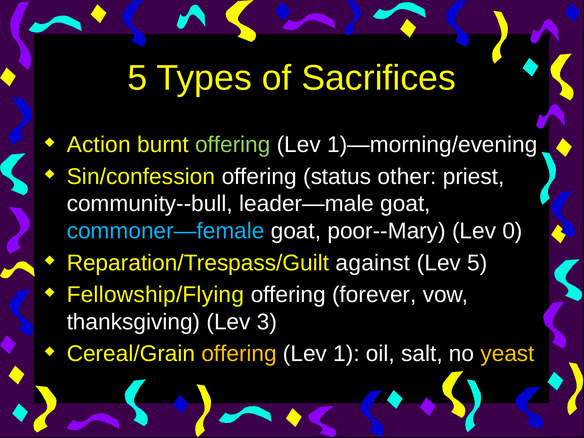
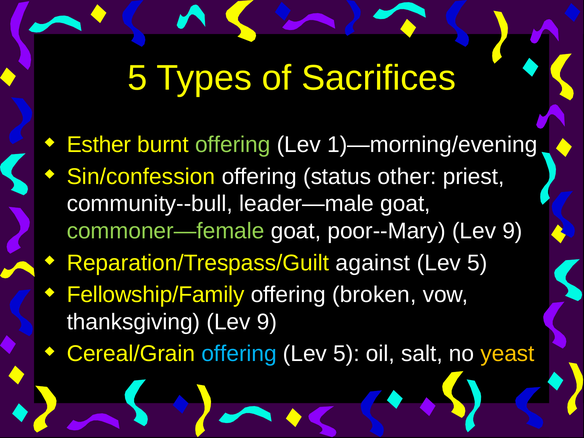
Action: Action -> Esther (99, 145)
commoner—female colour: light blue -> light green (166, 231)
poor--Mary Lev 0: 0 -> 9 (512, 231)
Fellowship/Flying: Fellowship/Flying -> Fellowship/Family (156, 295)
forever: forever -> broken (374, 295)
thanksgiving Lev 3: 3 -> 9 (267, 322)
offering colour: yellow -> light blue (239, 354)
1: 1 -> 5 (346, 354)
